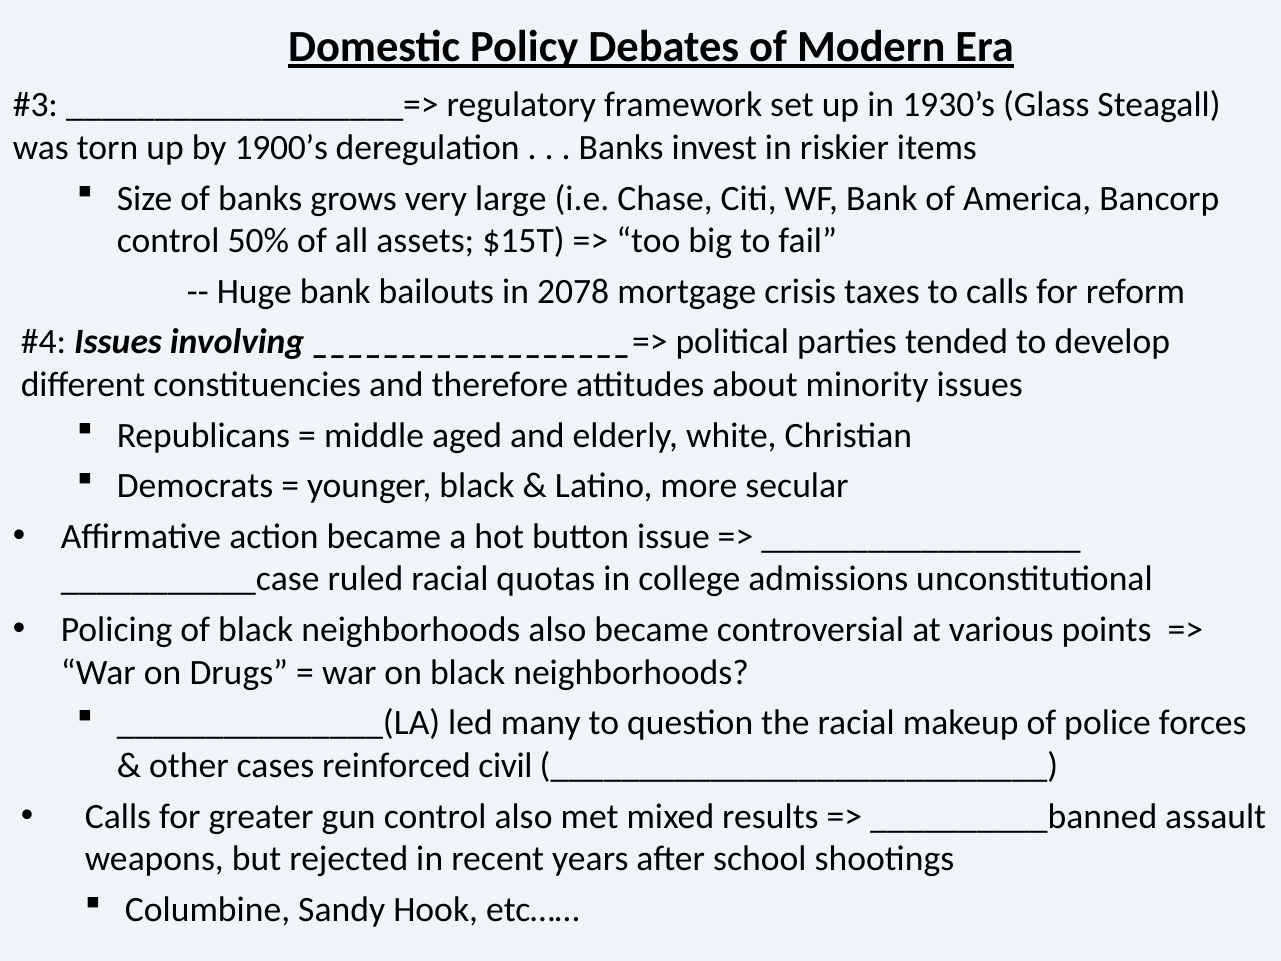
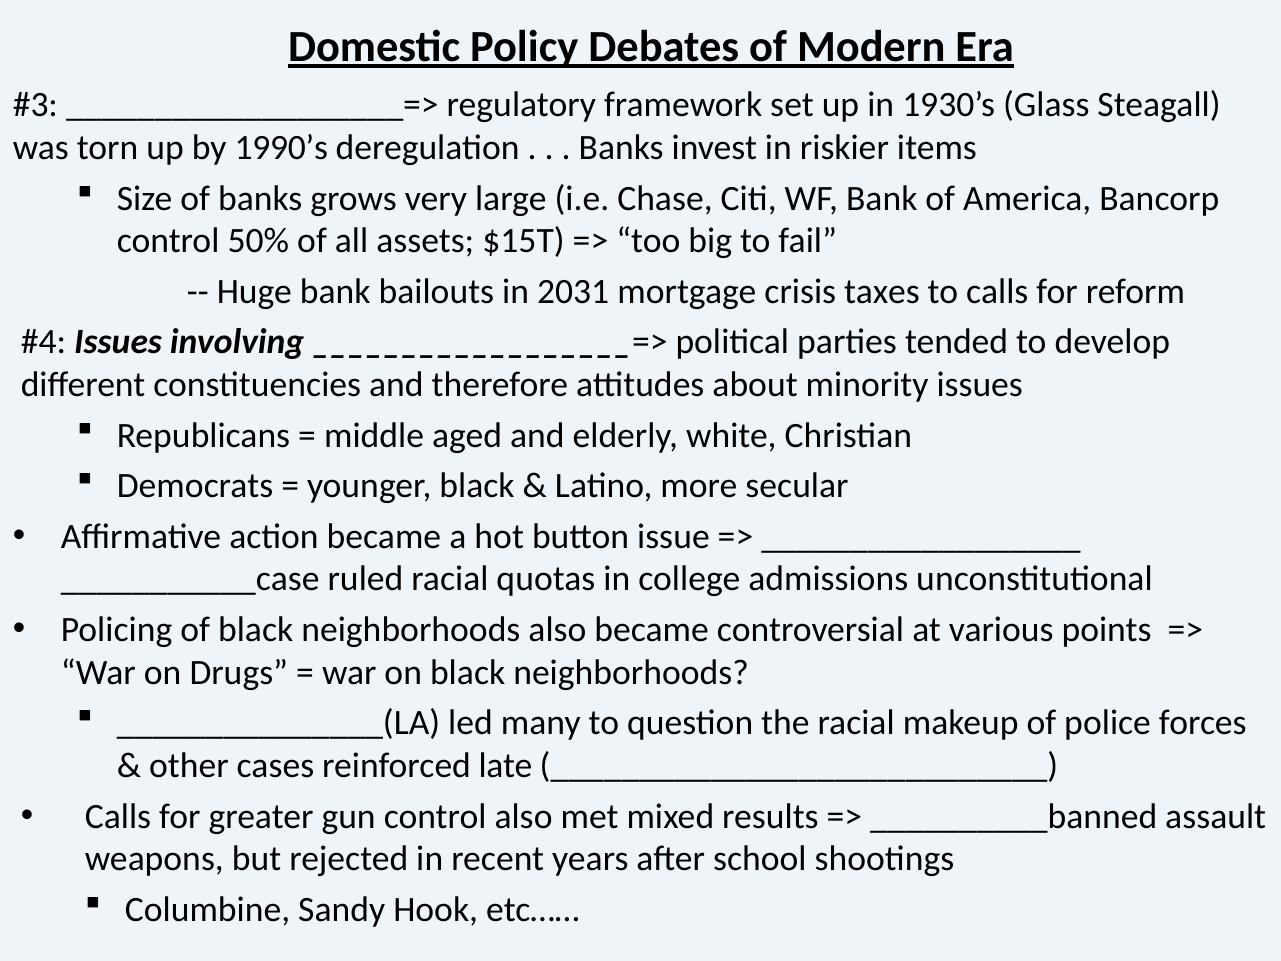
1900’s: 1900’s -> 1990’s (281, 148)
2078: 2078 -> 2031 (573, 292)
civil: civil -> late (505, 766)
